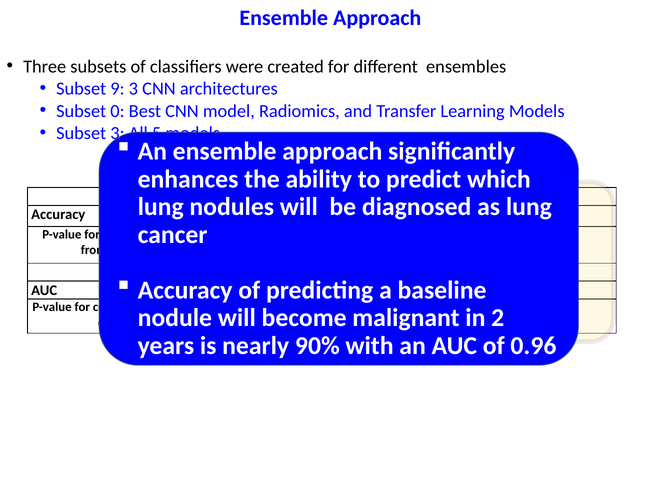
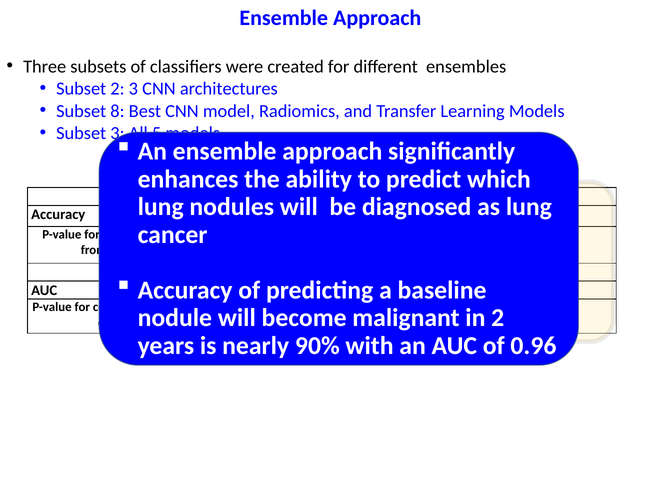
9: 9 -> 2 (117, 89)
0: 0 -> 8 (117, 111)
